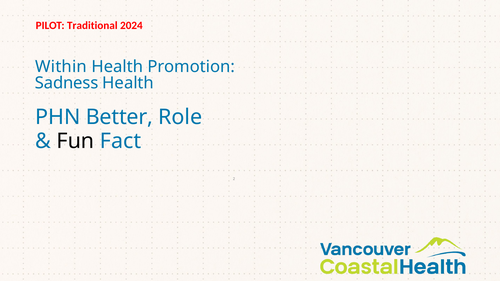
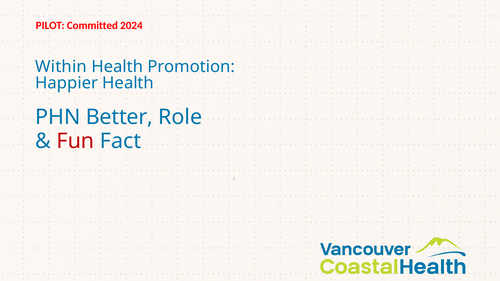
Traditional: Traditional -> Committed (92, 26)
Sadness: Sadness -> Happier (67, 83)
Fun colour: black -> red (75, 141)
